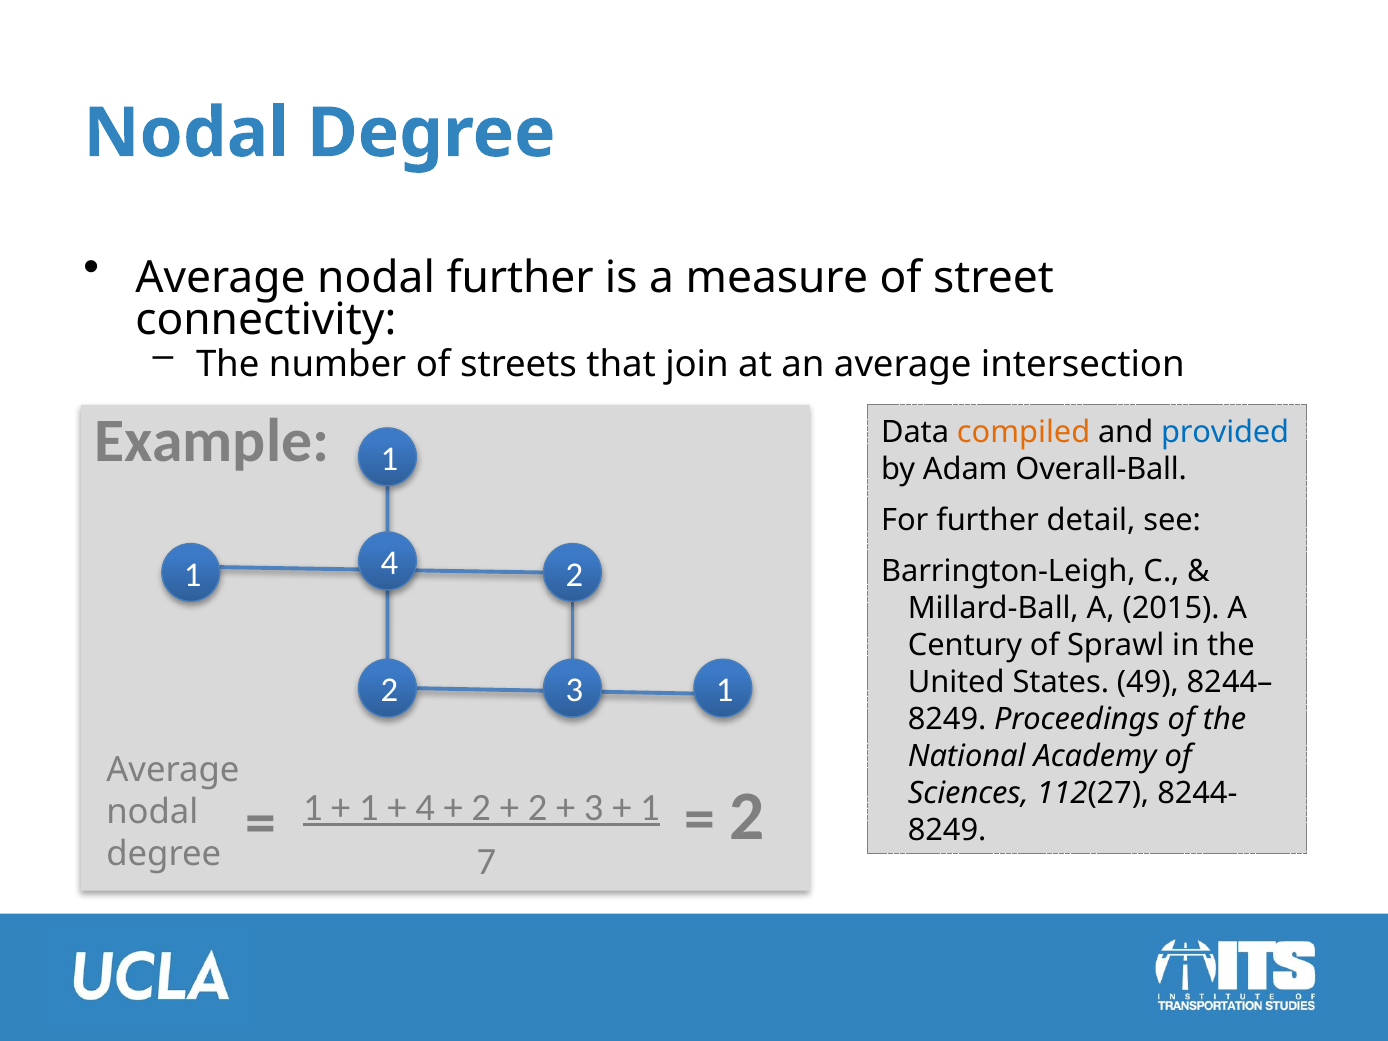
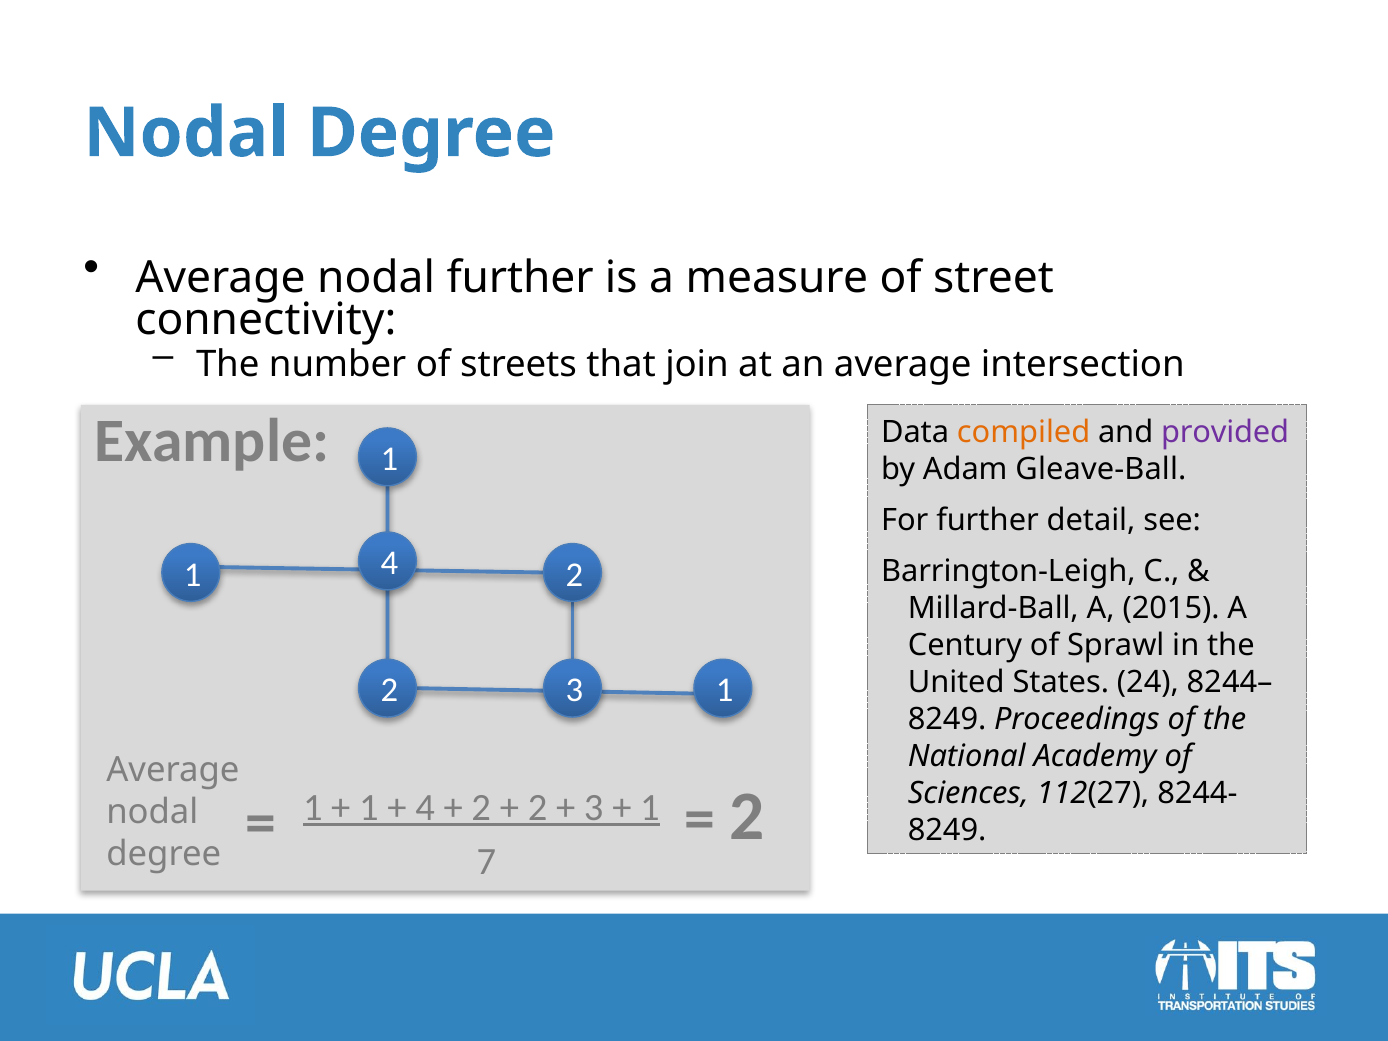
provided colour: blue -> purple (1225, 432)
Overall-Ball: Overall-Ball -> Gleave-Ball (1101, 469)
49: 49 -> 24 (1148, 682)
